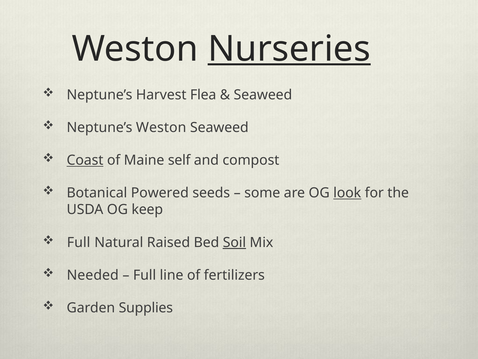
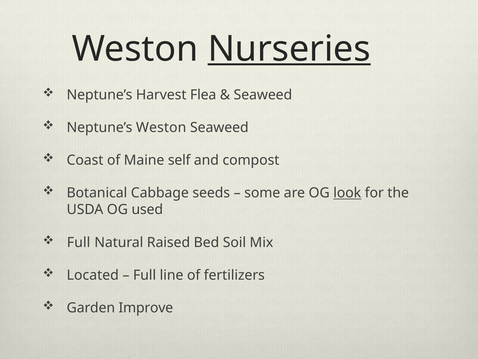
Coast underline: present -> none (85, 160)
Powered: Powered -> Cabbage (160, 193)
keep: keep -> used (147, 209)
Soil underline: present -> none (234, 242)
Needed: Needed -> Located (93, 275)
Supplies: Supplies -> Improve (146, 307)
